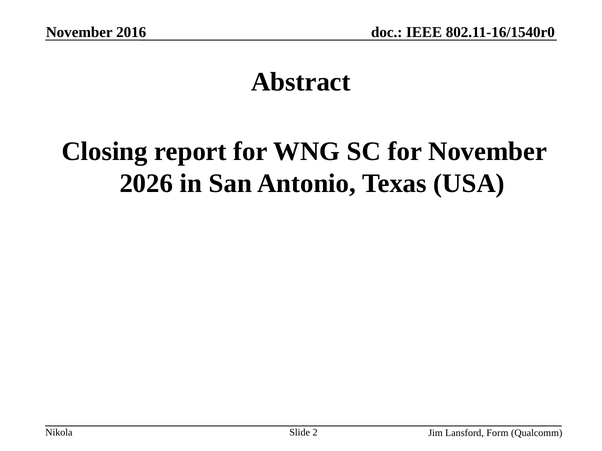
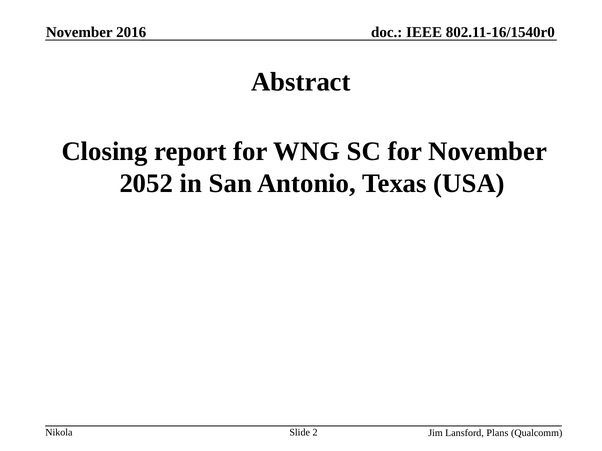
2026: 2026 -> 2052 (146, 184)
Form: Form -> Plans (497, 434)
